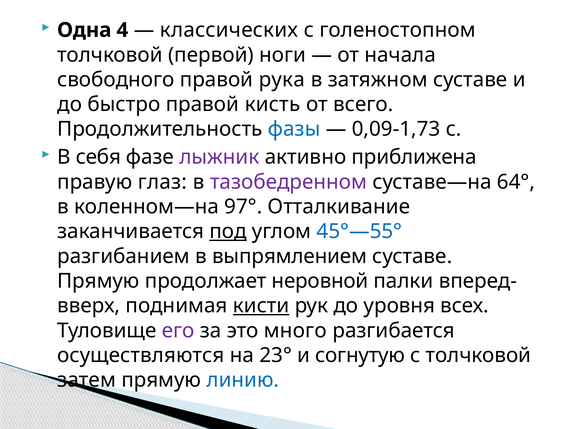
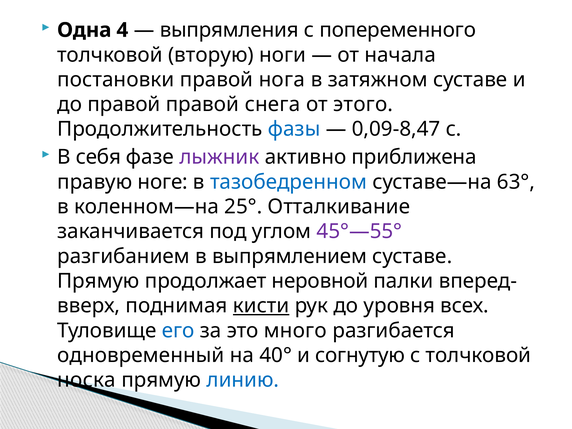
классических: классических -> выпрямления (229, 30)
голеностопном: голеностопном -> попеременного (398, 30)
первой: первой -> вторую (211, 55)
свободного: свободного -> постановки (116, 80)
рука: рука -> нога (282, 80)
до быстро: быстро -> правой (124, 104)
кисть: кисть -> снега (272, 104)
всего: всего -> этого (363, 104)
0,09-1,73: 0,09-1,73 -> 0,09-8,47 (396, 129)
глаз: глаз -> ноге (163, 182)
тазобедренном colour: purple -> blue (289, 182)
64°: 64° -> 63° (516, 182)
97°: 97° -> 25° (243, 207)
под underline: present -> none (228, 231)
45°—55° colour: blue -> purple (359, 231)
его colour: purple -> blue (178, 331)
осуществляются: осуществляются -> одновременный (141, 355)
23°: 23° -> 40° (276, 355)
затем: затем -> носка (87, 380)
